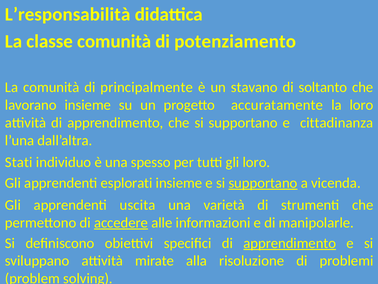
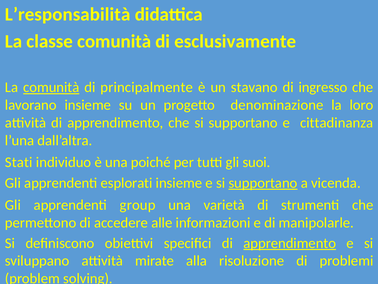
potenziamento: potenziamento -> esclusivamente (235, 41)
comunità underline: none -> present (51, 87)
soltanto: soltanto -> ingresso (323, 87)
accuratamente: accuratamente -> denominazione (277, 105)
spesso: spesso -> poiché (151, 162)
gli loro: loro -> suoi (256, 162)
uscita: uscita -> group (138, 205)
accedere underline: present -> none (121, 222)
